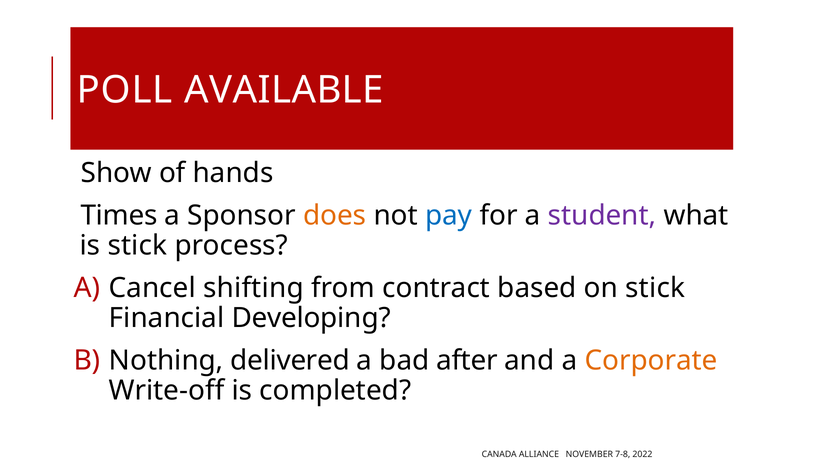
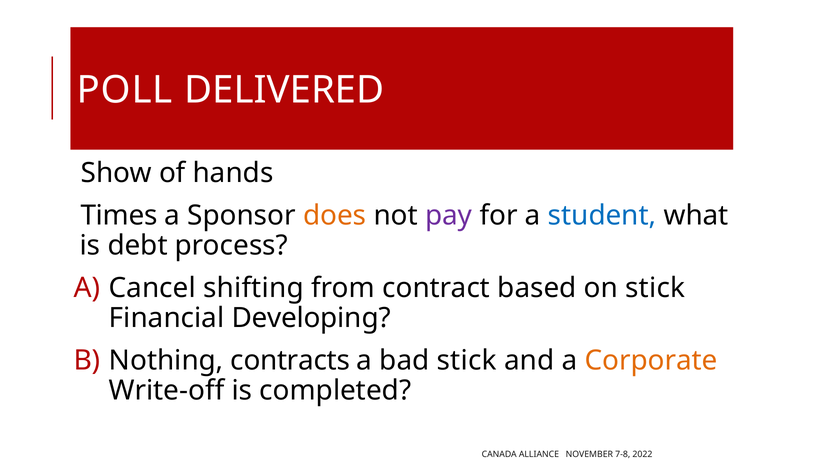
AVAILABLE: AVAILABLE -> DELIVERED (284, 90)
pay colour: blue -> purple (449, 216)
student colour: purple -> blue (602, 216)
is stick: stick -> debt (138, 246)
delivered: delivered -> contracts (290, 361)
bad after: after -> stick (467, 361)
